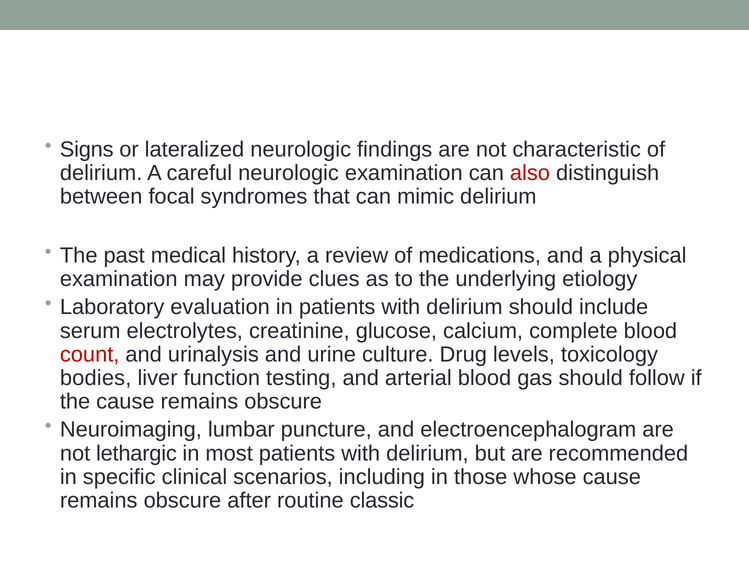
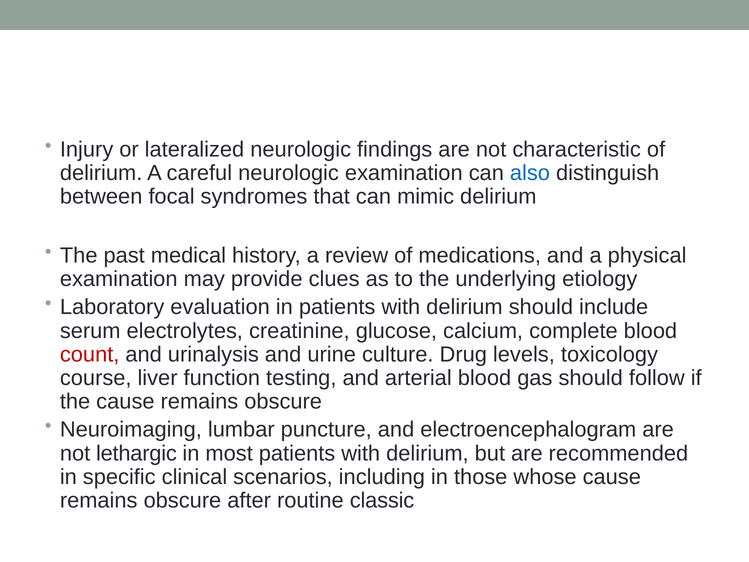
Signs: Signs -> Injury (87, 149)
also colour: red -> blue (530, 173)
bodies: bodies -> course (96, 378)
